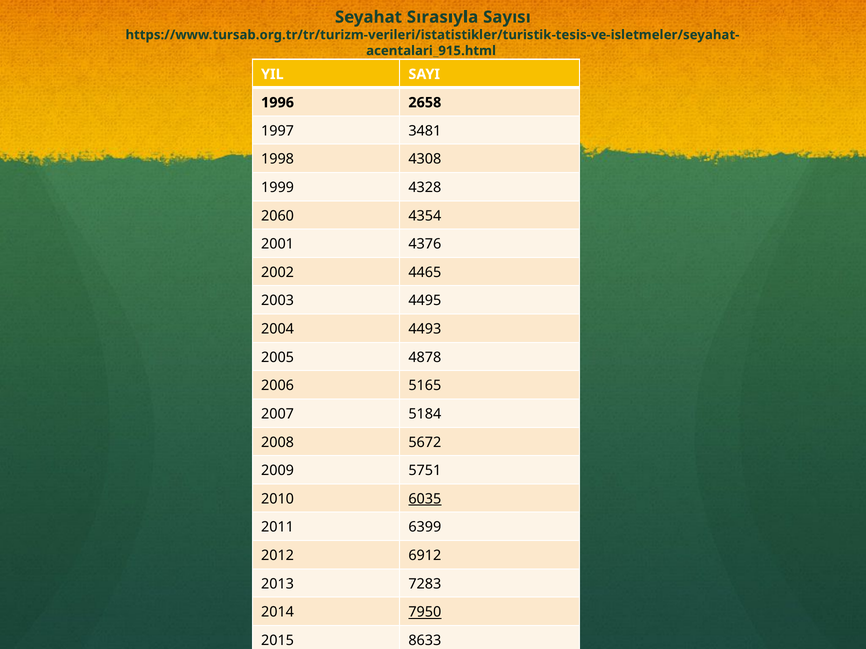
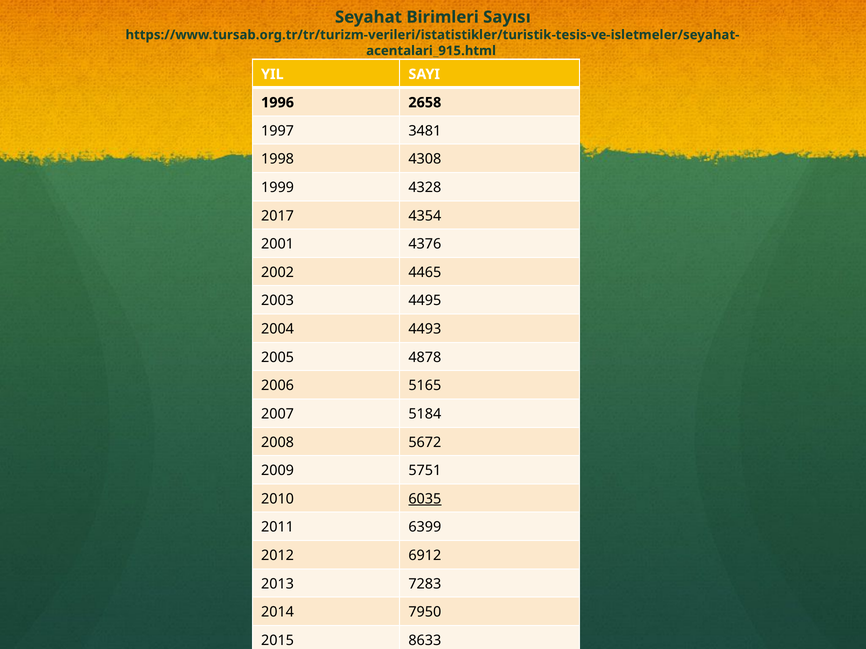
Sırasıyla: Sırasıyla -> Birimleri (443, 17)
2060: 2060 -> 2017 (278, 216)
7950 underline: present -> none (425, 613)
